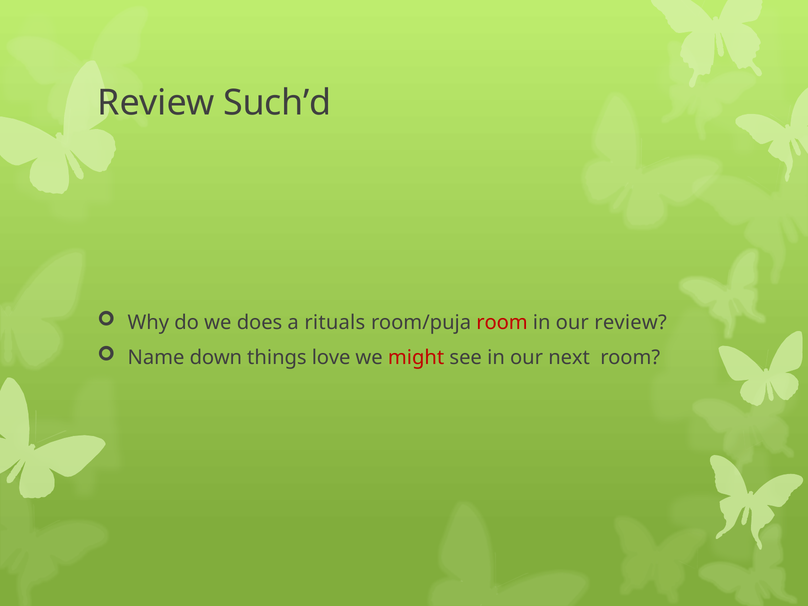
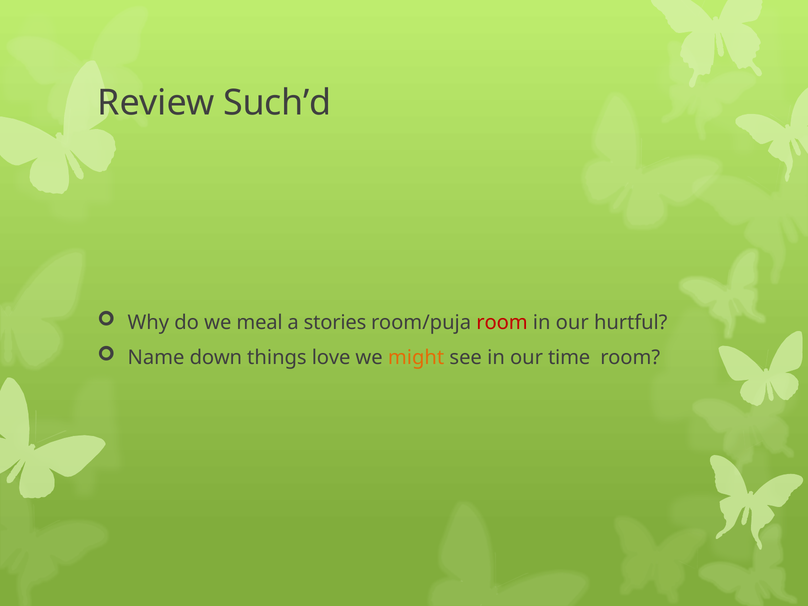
does: does -> meal (260, 323)
rituals: rituals -> stories (335, 323)
our review: review -> hurtful (631, 323)
might colour: red -> orange (416, 358)
next: next -> time (569, 358)
